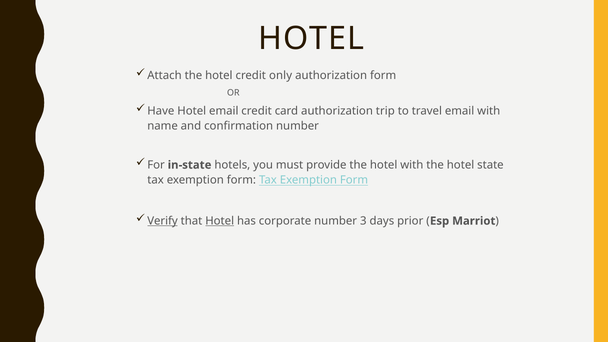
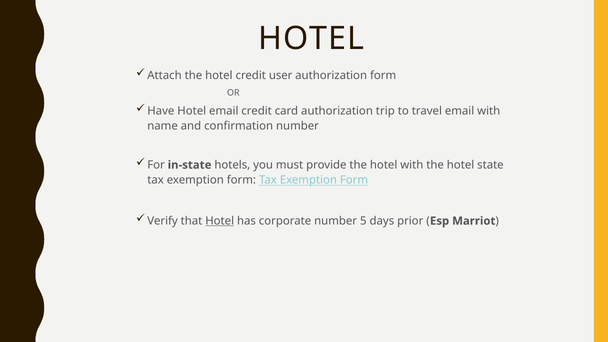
only: only -> user (281, 75)
Verify underline: present -> none (163, 221)
3: 3 -> 5 (363, 221)
